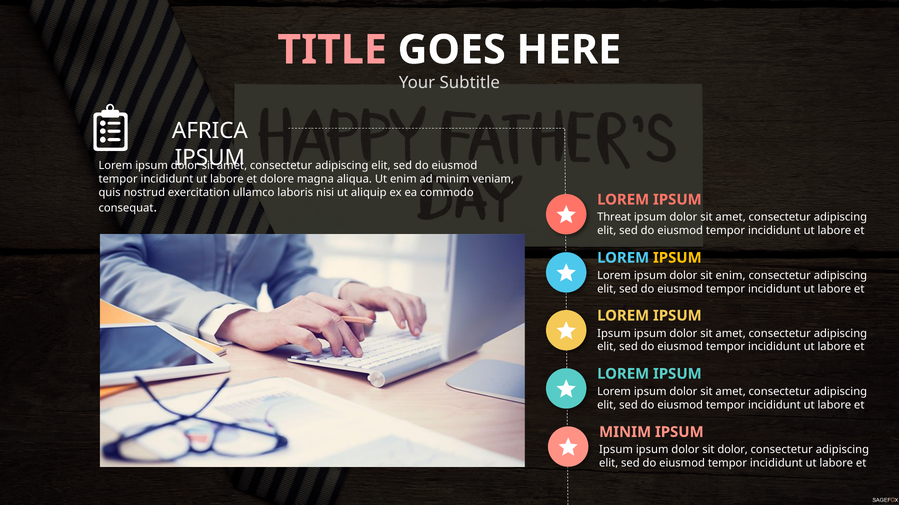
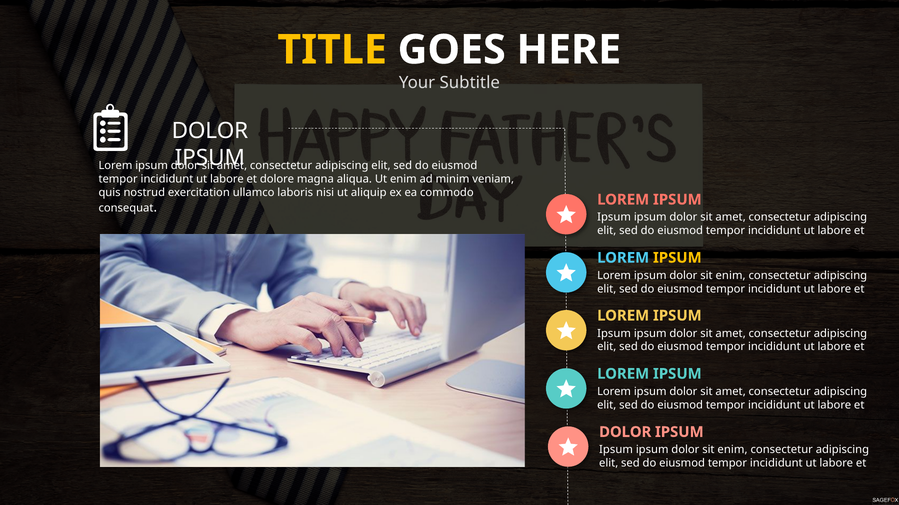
TITLE colour: pink -> yellow (332, 50)
AFRICA: AFRICA -> DOLOR (210, 131)
Threat: Threat -> Ipsum (614, 218)
MINIM: MINIM -> DOLOR (625, 433)
dolor: dolor -> enim (733, 450)
